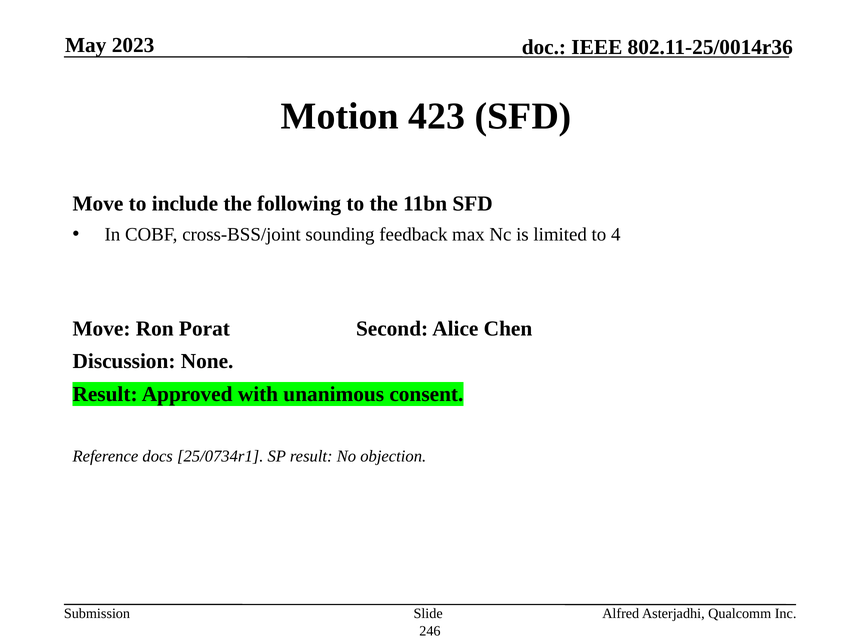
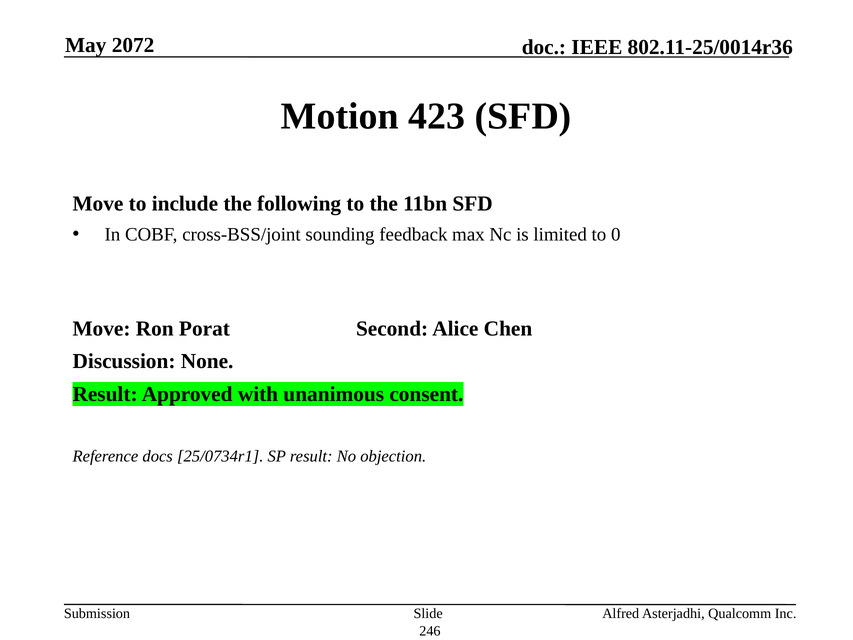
2023: 2023 -> 2072 (133, 45)
4: 4 -> 0 (616, 235)
